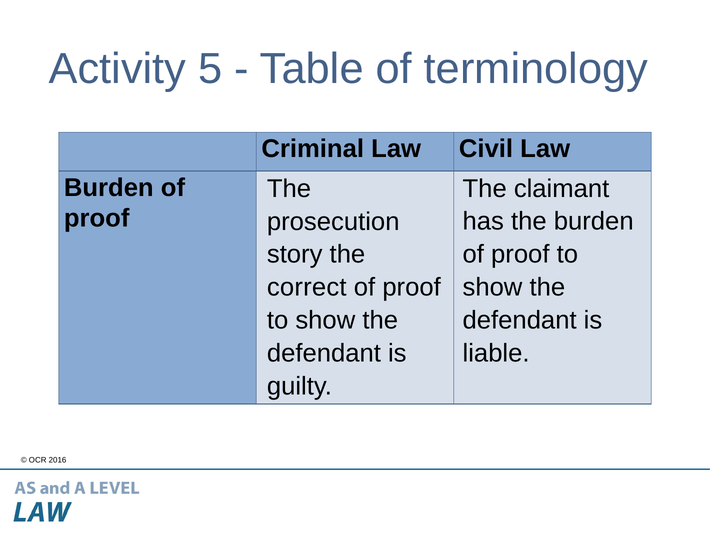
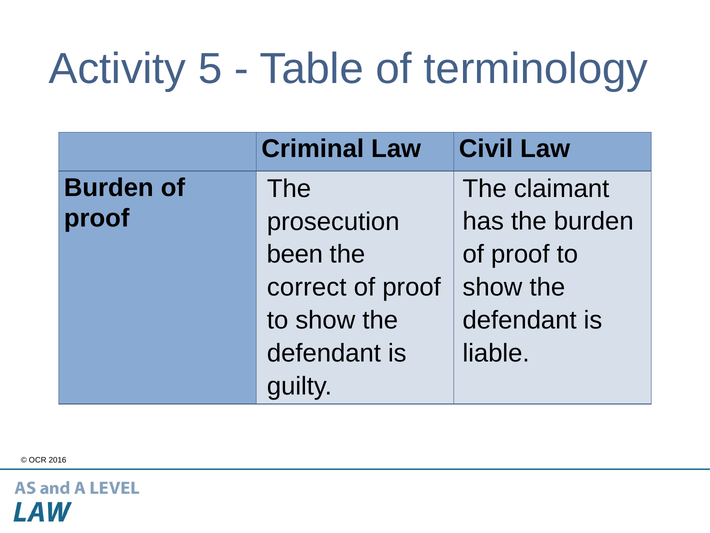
story: story -> been (295, 254)
